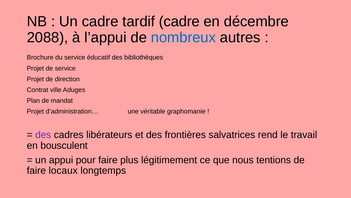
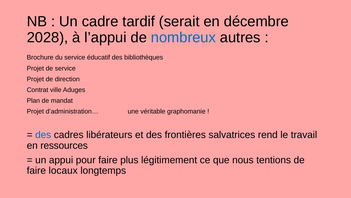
tardif cadre: cadre -> serait (179, 22)
2088: 2088 -> 2028 (47, 37)
des colour: purple -> blue (43, 135)
bousculent: bousculent -> ressources (64, 145)
